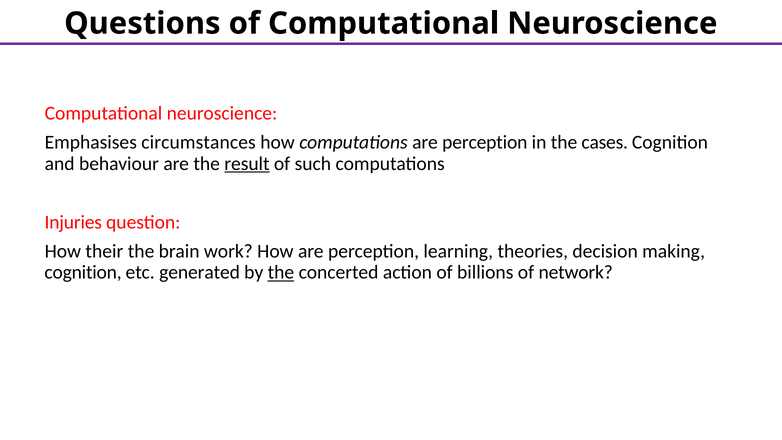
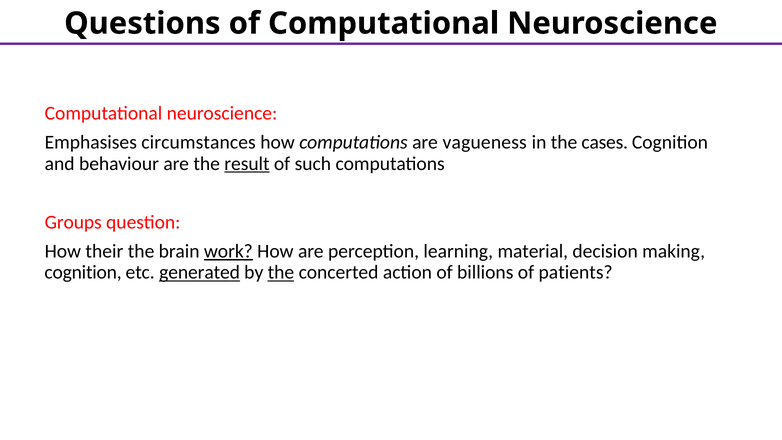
computations are perception: perception -> vagueness (485, 142)
Injuries: Injuries -> Groups (73, 222)
work underline: none -> present (228, 251)
theories: theories -> material (533, 251)
generated underline: none -> present (200, 272)
network: network -> patients (576, 272)
